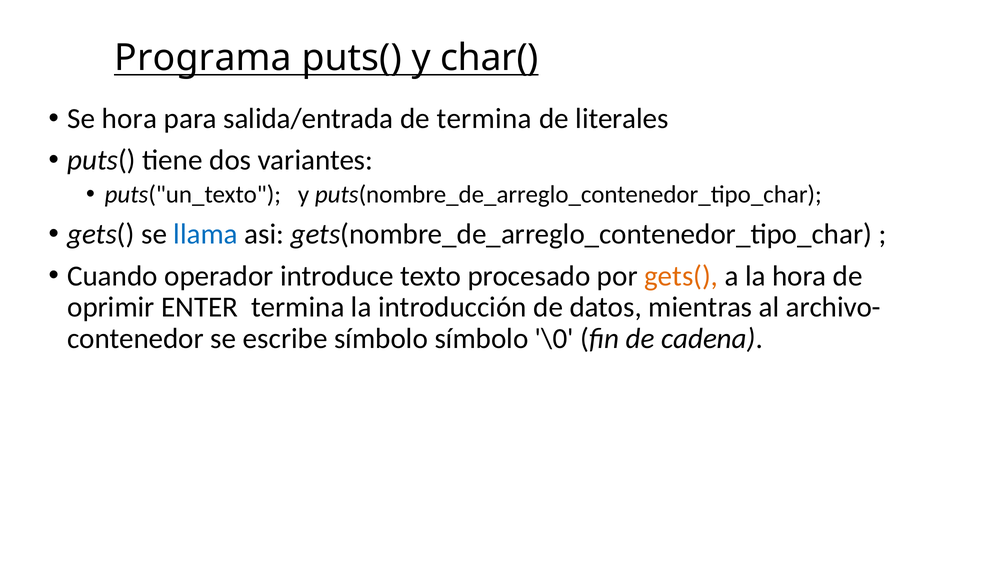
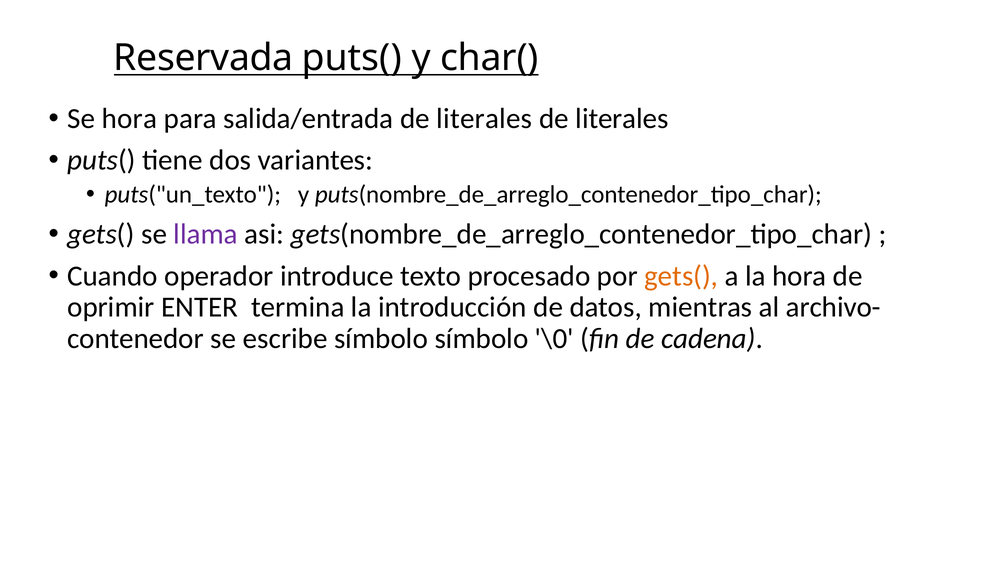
Programa: Programa -> Reservada (203, 58)
salida/entrada de termina: termina -> literales (484, 119)
llama colour: blue -> purple (206, 234)
